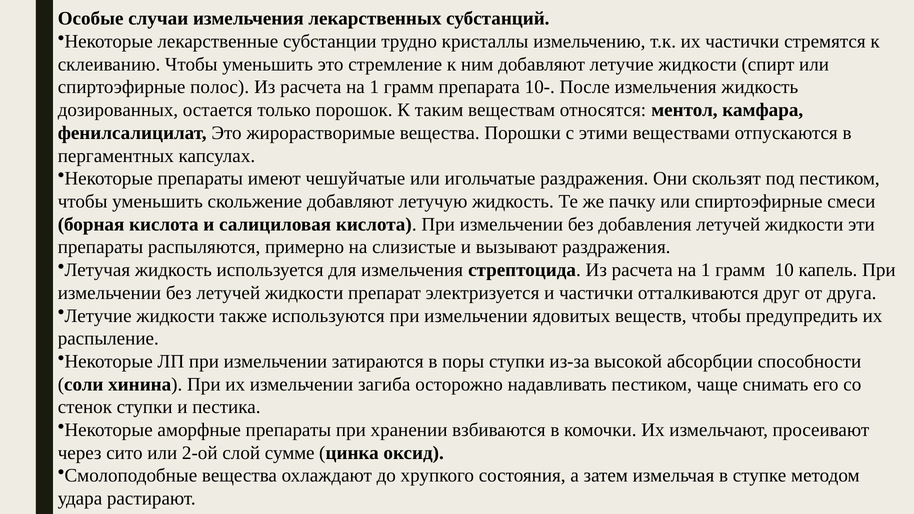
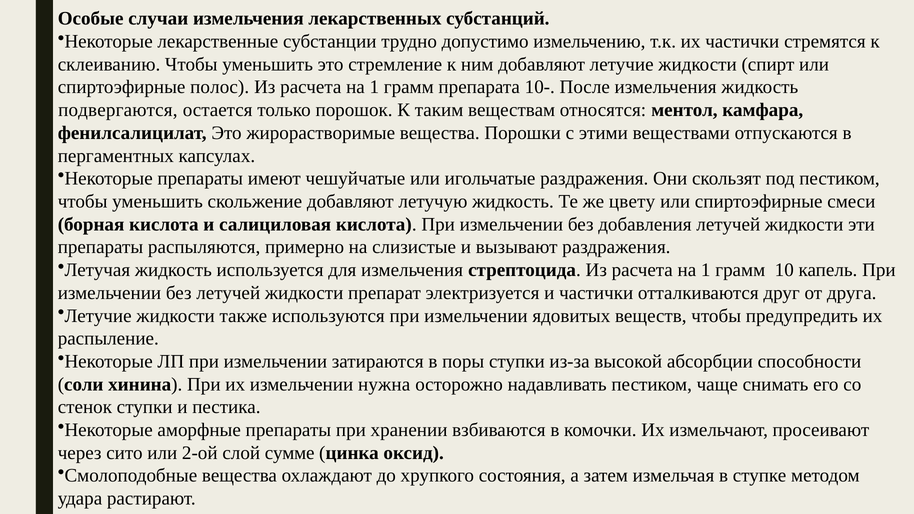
кристаллы: кристаллы -> допустимо (485, 42)
дозированных: дозированных -> подвергаются (118, 110)
пачку: пачку -> цвету (632, 202)
загиба: загиба -> нужна (384, 384)
